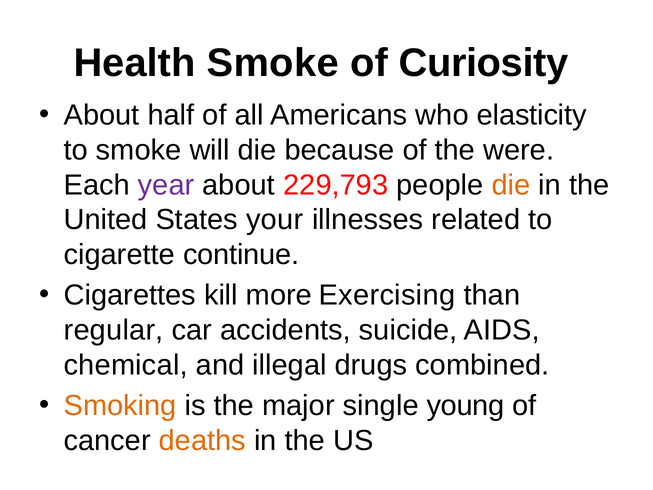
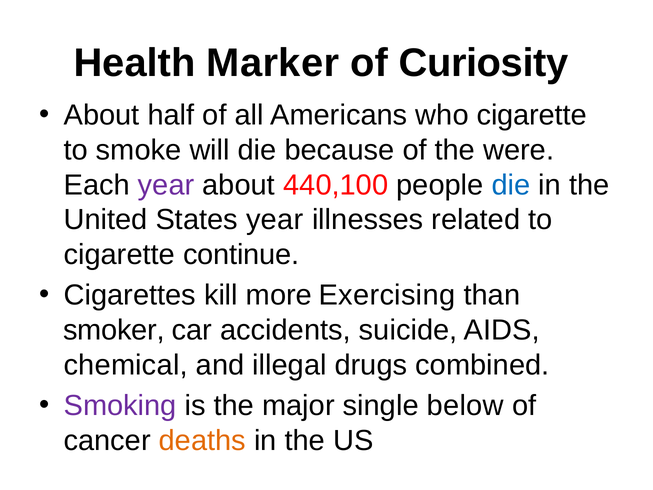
Health Smoke: Smoke -> Marker (273, 63)
who elasticity: elasticity -> cigarette (532, 115)
229,793: 229,793 -> 440,100 (336, 185)
die colour: orange -> blue (511, 185)
States your: your -> year (275, 220)
regular: regular -> smoker (114, 330)
Smoking colour: orange -> purple (120, 406)
young: young -> below (465, 406)
